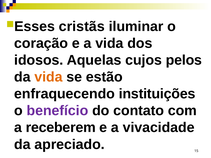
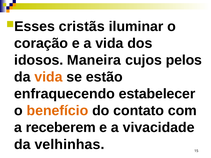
Aquelas: Aquelas -> Maneira (94, 60)
instituições: instituições -> estabelecer (157, 94)
benefício colour: purple -> orange (57, 111)
apreciado: apreciado -> velhinhas (69, 145)
